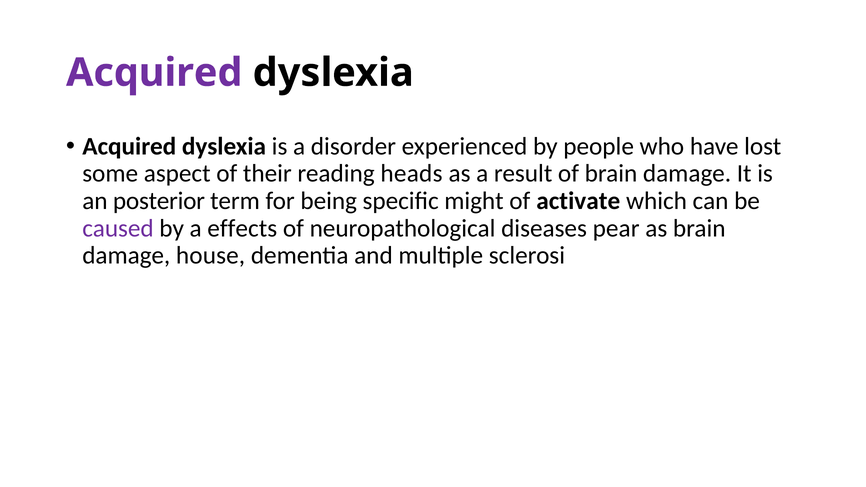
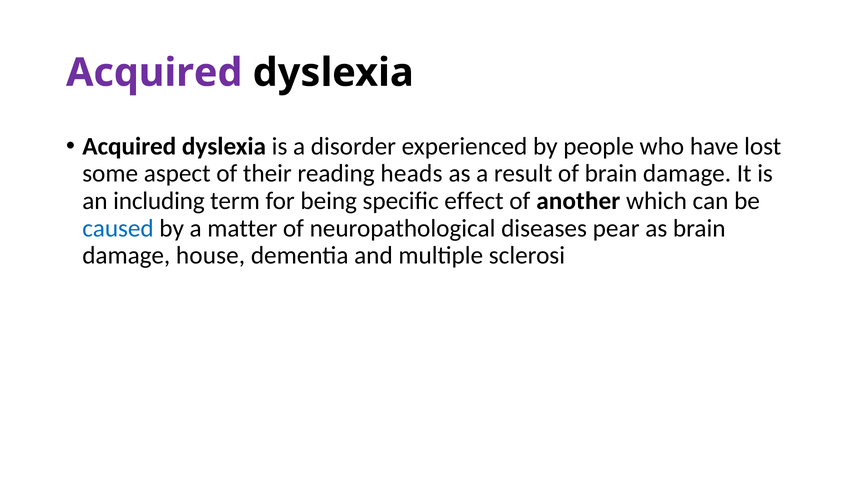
posterior: posterior -> including (159, 201)
might: might -> effect (474, 201)
activate: activate -> another (578, 201)
caused colour: purple -> blue (118, 228)
effects: effects -> matter (242, 228)
